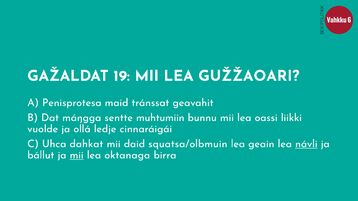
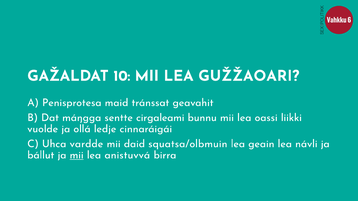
19: 19 -> 10 (122, 76)
muhtumiin: muhtumiin -> cirgaleami (160, 118)
dahkat: dahkat -> vardde (86, 144)
návli underline: present -> none (306, 144)
oktanaga: oktanaga -> anistuvvá (127, 155)
